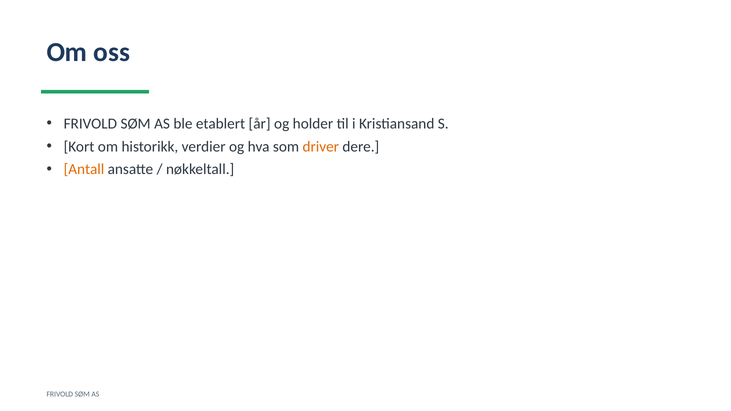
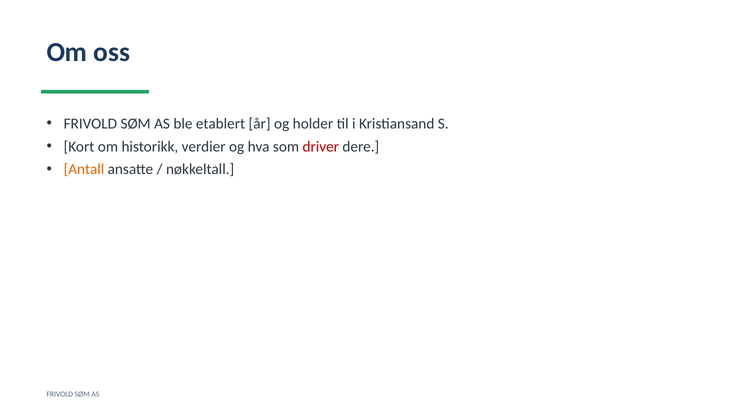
driver colour: orange -> red (321, 147)
